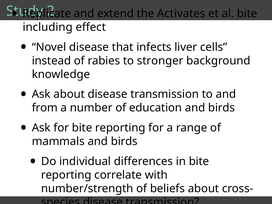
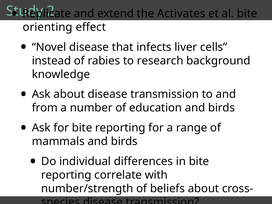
including: including -> orienting (48, 27)
stronger: stronger -> research (160, 61)
